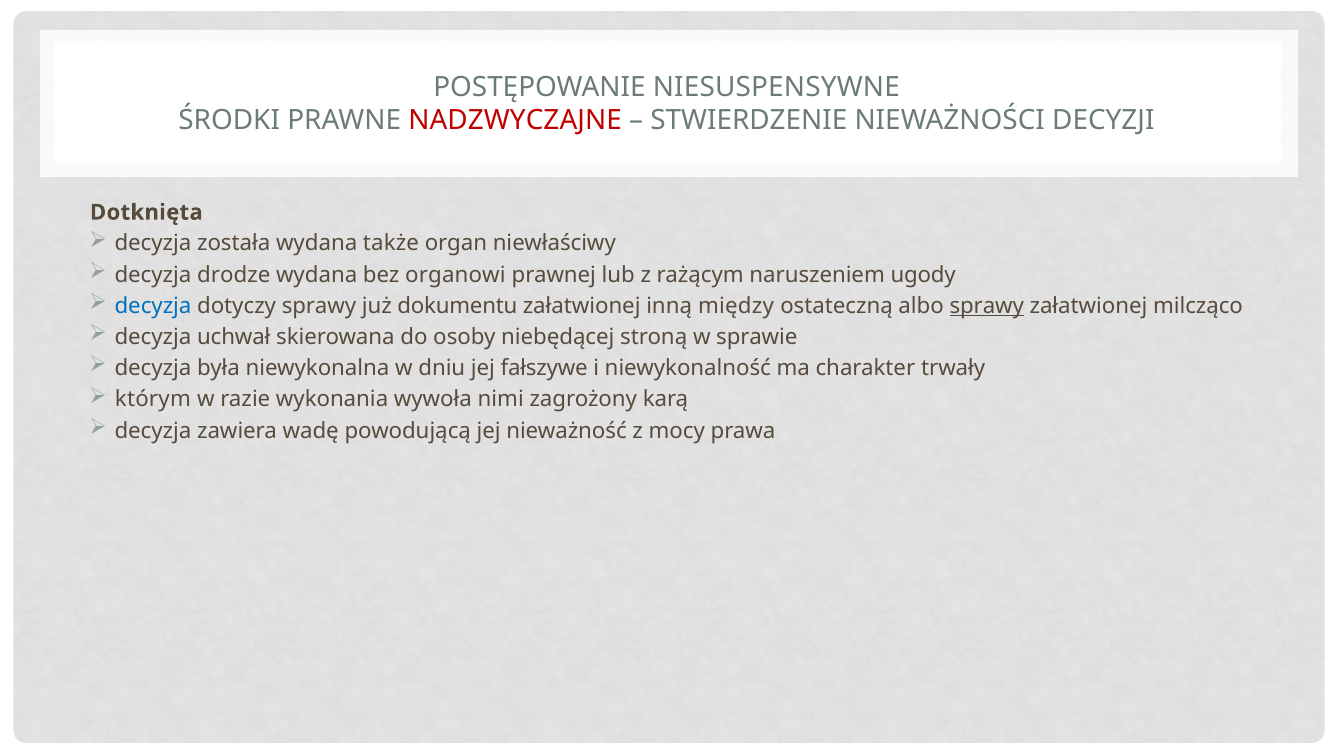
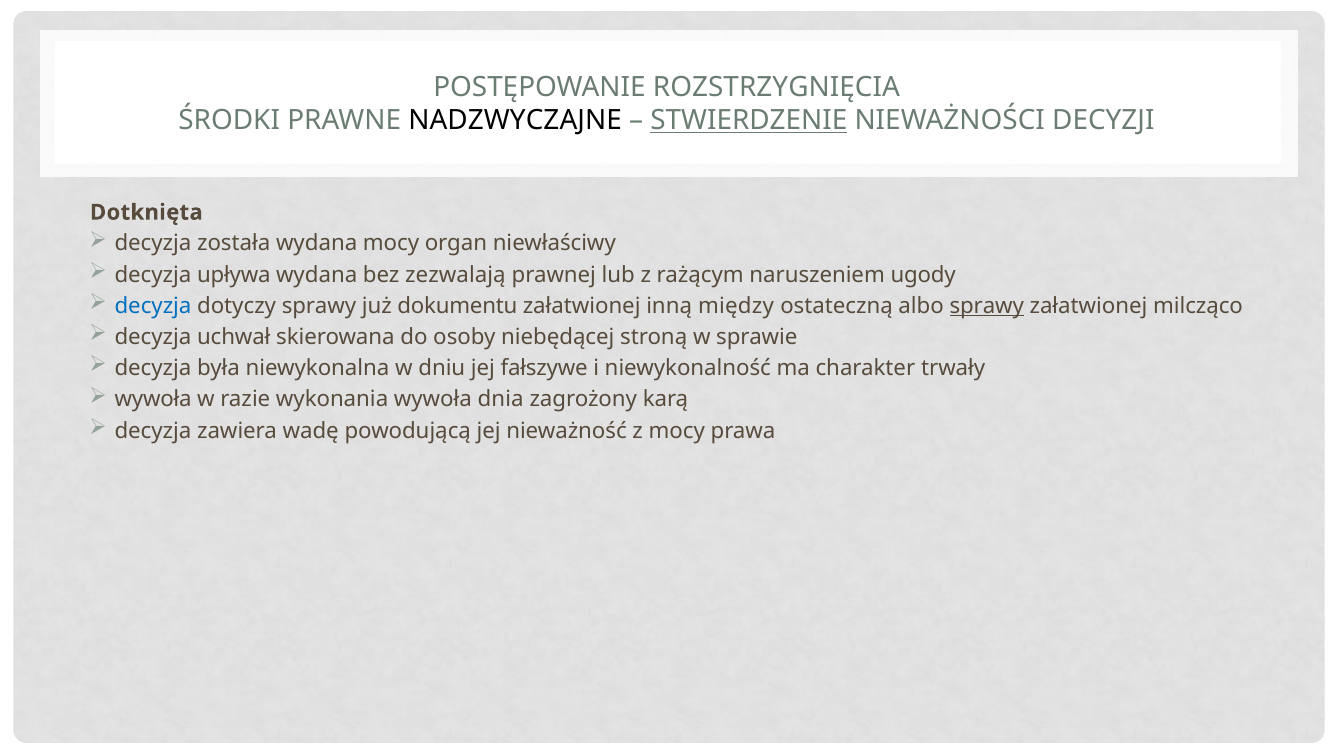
NIESUSPENSYWNE: NIESUSPENSYWNE -> ROZSTRZYGNIĘCIA (776, 87)
NADZWYCZAJNE colour: red -> black (515, 121)
STWIERDZENIE underline: none -> present (749, 121)
wydana także: także -> mocy (391, 243)
drodze: drodze -> upływa (234, 275)
organowi: organowi -> zezwalają (455, 275)
którym: którym -> wywoła (153, 399)
nimi: nimi -> dnia (501, 399)
